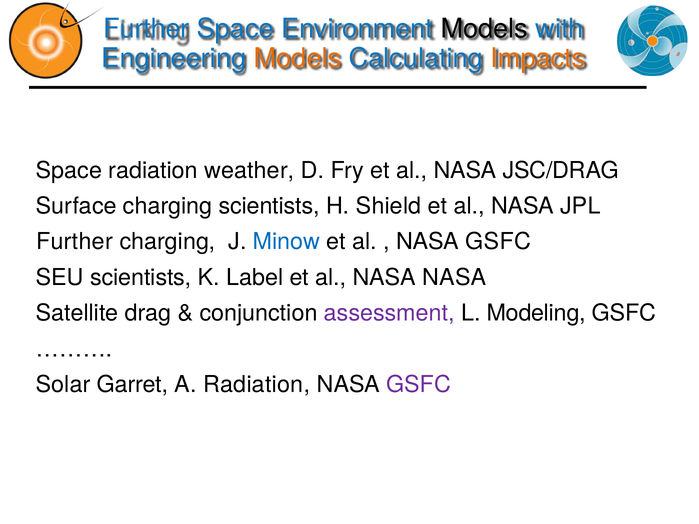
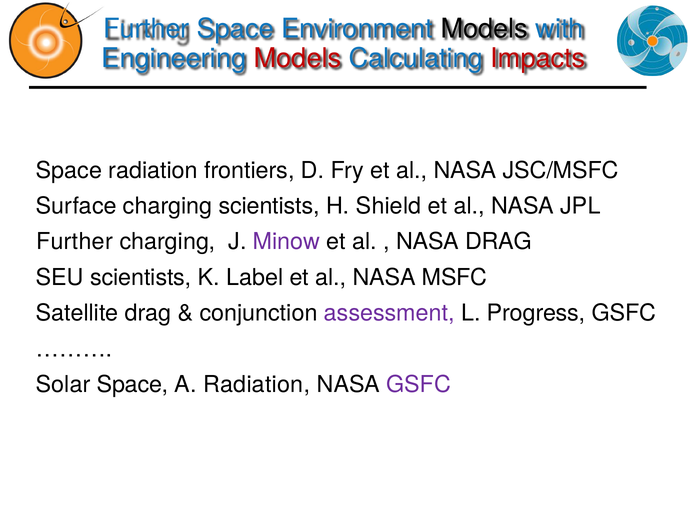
Models colour: orange -> red (297, 58)
Impacts colour: orange -> red (538, 58)
weather: weather -> frontiers (249, 170)
JSC/DRAG: JSC/DRAG -> JSC/MSFC (561, 170)
Minow colour: blue -> purple (286, 242)
GSFC: GSFC -> DRAG (498, 242)
NASA NASA: NASA -> MSFC (454, 278)
Modeling: Modeling -> Progress (536, 313)
Solar Garret: Garret -> Space (133, 385)
